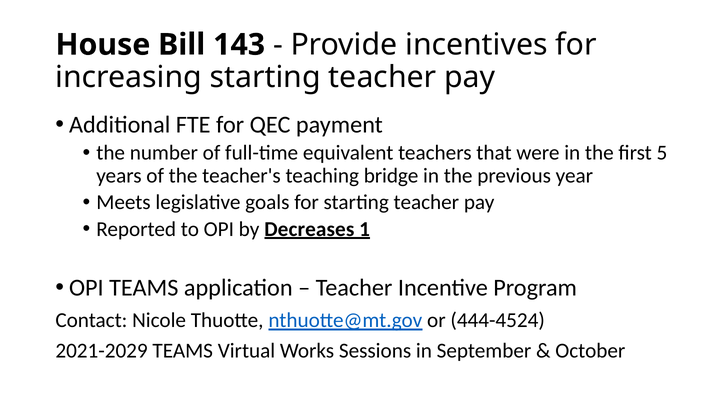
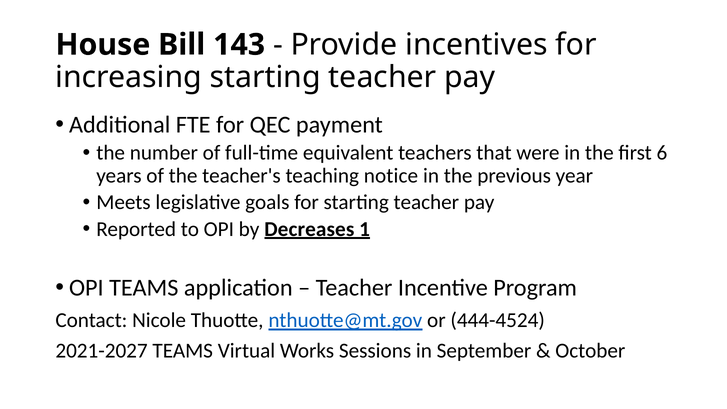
5: 5 -> 6 (662, 153)
bridge: bridge -> notice (391, 176)
2021-2029: 2021-2029 -> 2021-2027 (102, 351)
